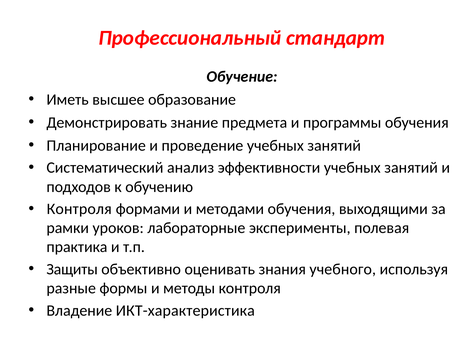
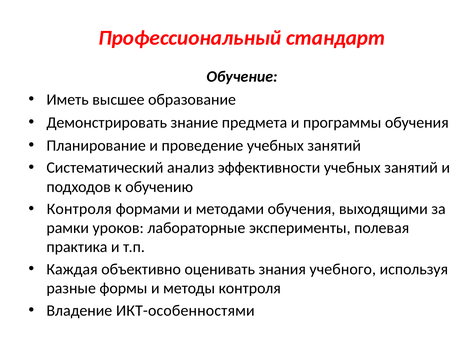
Защиты: Защиты -> Каждая (72, 269)
ИКТ-характеристика: ИКТ-характеристика -> ИКТ-особенностями (185, 311)
